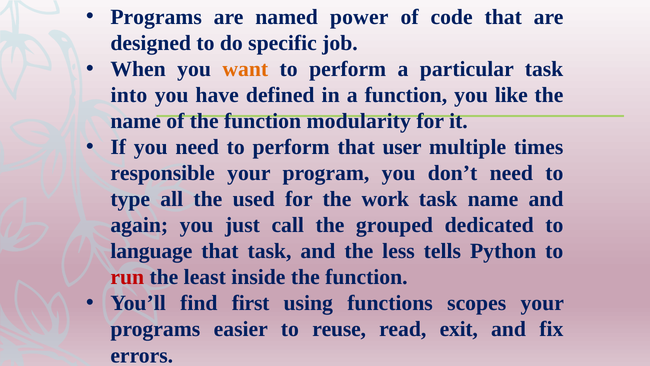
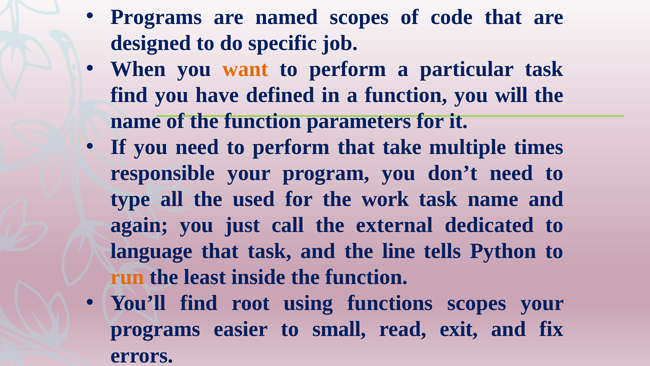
named power: power -> scopes (359, 17)
into: into -> find (129, 95)
like: like -> will (511, 95)
modularity: modularity -> parameters (359, 121)
user: user -> take (402, 147)
grouped: grouped -> external (394, 225)
less: less -> line (399, 251)
run colour: red -> orange (127, 277)
first: first -> root (251, 303)
reuse: reuse -> small (339, 329)
